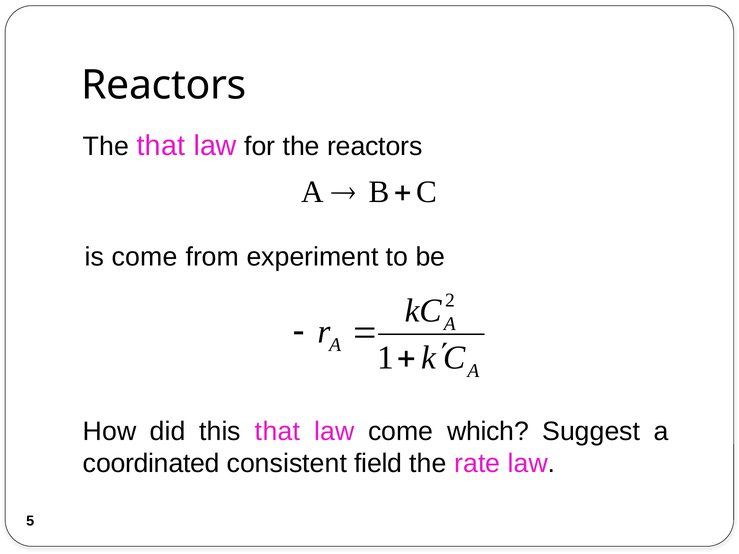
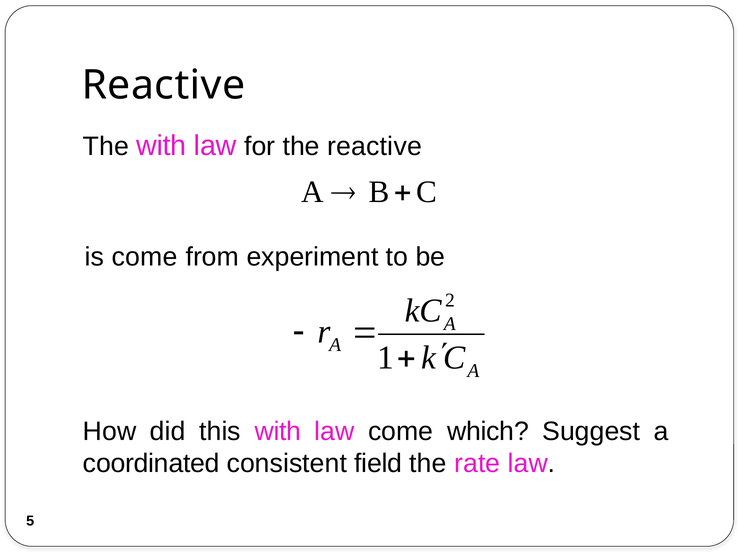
Reactors: Reactors -> Reactive (163, 85)
The that: that -> with (161, 146)
the reactors: reactors -> reactive (375, 146)
this that: that -> with (278, 432)
